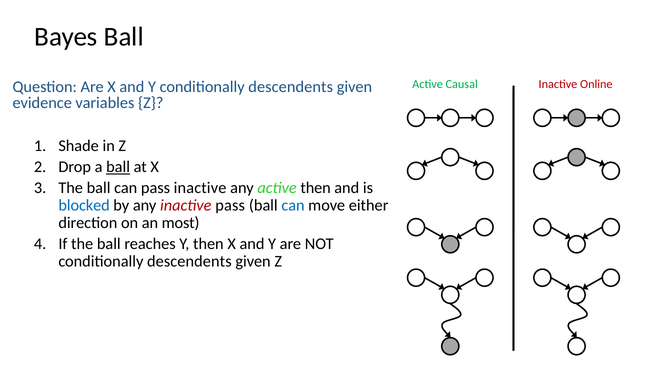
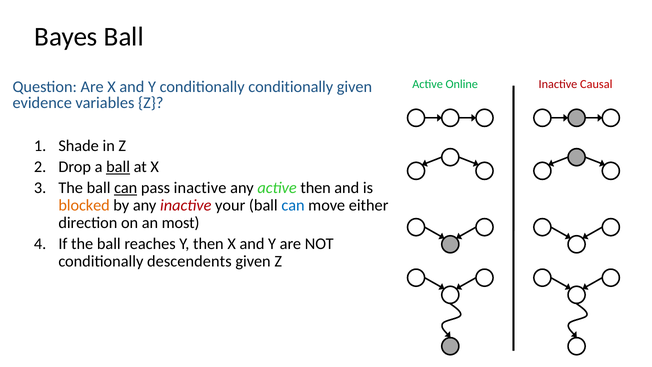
Causal: Causal -> Online (462, 84)
Online: Online -> Causal (596, 84)
Y conditionally descendents: descendents -> conditionally (291, 87)
can underline: none -> present (126, 188)
blocked colour: blue -> orange (84, 205)
inactive pass: pass -> your (230, 205)
